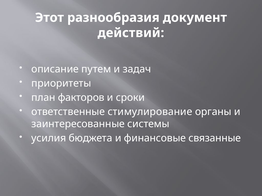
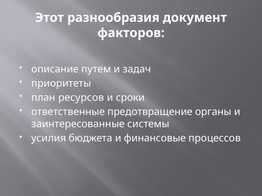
действий: действий -> факторов (131, 33)
факторов: факторов -> ресурсов (81, 98)
стимулирование: стимулирование -> предотвращение (150, 112)
связанные: связанные -> процессов (215, 139)
